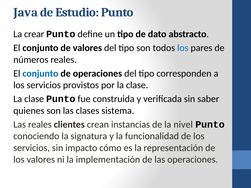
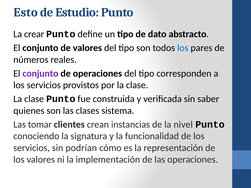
Java: Java -> Esto (26, 12)
conjunto colour: blue -> purple (40, 74)
Las reales: reales -> tomar (40, 125)
impacto: impacto -> podrían (81, 148)
